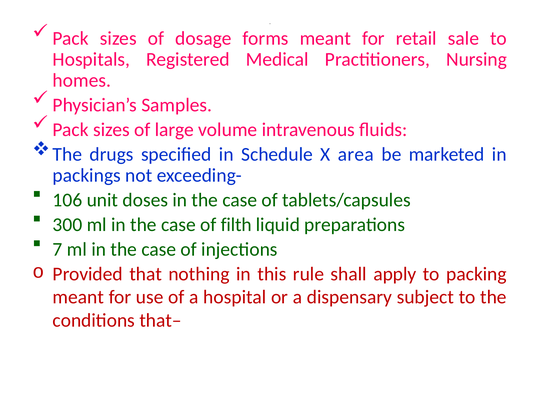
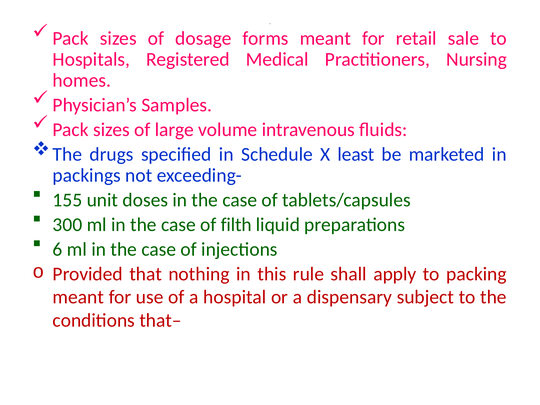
area: area -> least (356, 154)
106: 106 -> 155 (67, 200)
7: 7 -> 6 (58, 249)
